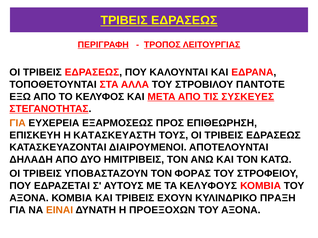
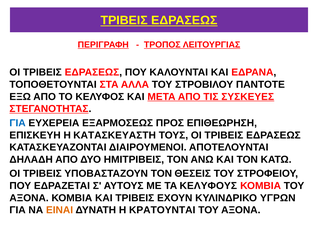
ΓΙΑ colour: orange -> blue (18, 123)
ΦΟΡΑΣ: ΦΟΡΑΣ -> ΘΕΣΕΙΣ (193, 174)
ΠΡΑΞΗ: ΠΡΑΞΗ -> ΥΓΡΩΝ (278, 198)
ΠΡΟΕΞΟΧΩΝ: ΠΡΟΕΞΟΧΩΝ -> ΚΡΑΤΟΥΝΤΑΙ (162, 211)
